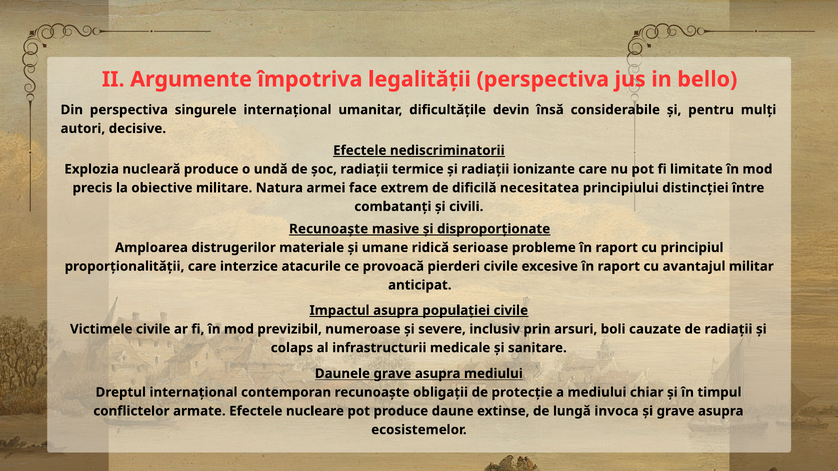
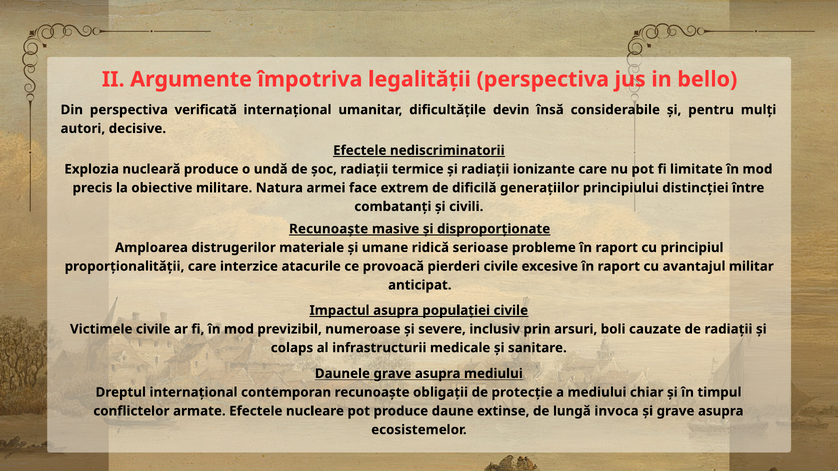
singurele: singurele -> verificată (206, 110)
necesitatea: necesitatea -> generațiilor (540, 188)
